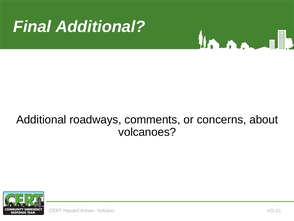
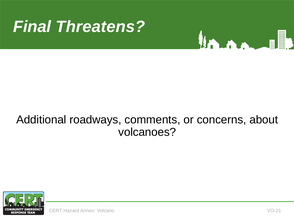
Final Additional: Additional -> Threatens (100, 27)
